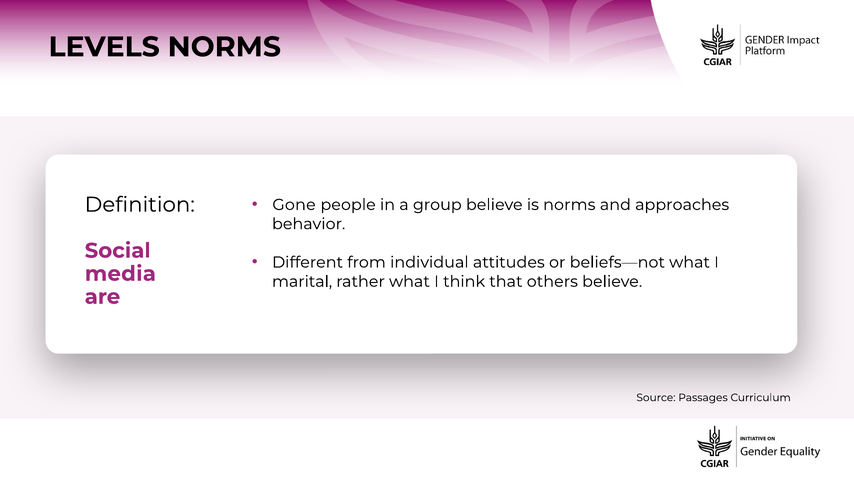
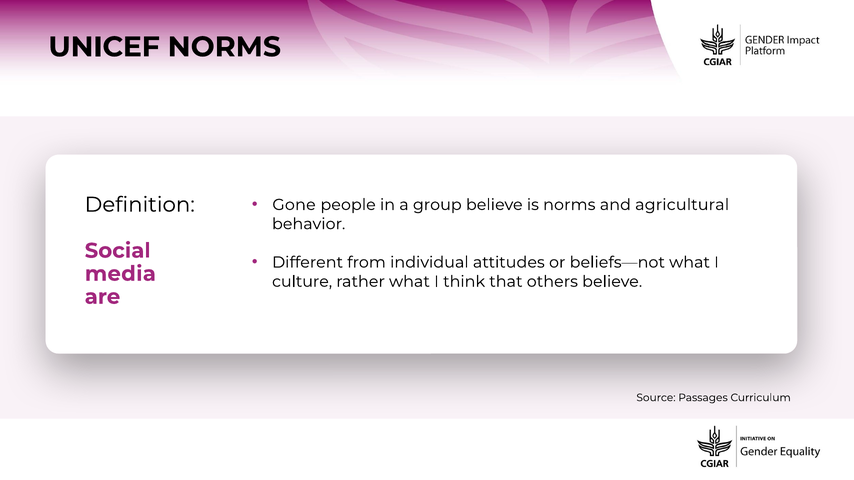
LEVELS: LEVELS -> UNICEF (104, 47)
approaches: approaches -> agricultural (682, 205)
marital: marital -> culture (302, 282)
